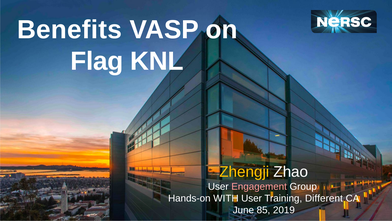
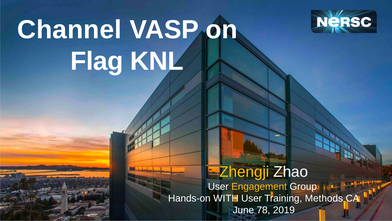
Benefits: Benefits -> Channel (69, 30)
Engagement colour: pink -> yellow (259, 186)
Different: Different -> Methods (324, 198)
85: 85 -> 78 (263, 210)
